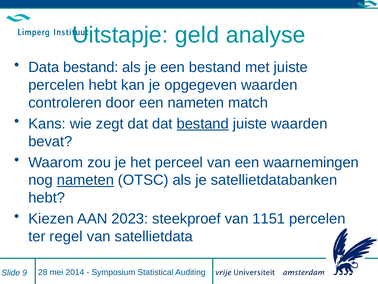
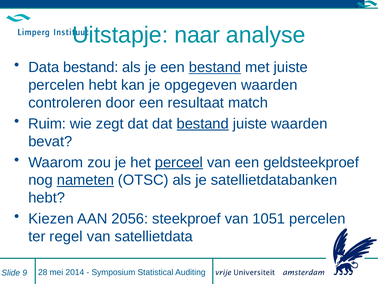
geld: geld -> naar (197, 35)
bestand underline: none -> present (215, 67)
een nameten: nameten -> resultaat (196, 102)
Kans: Kans -> Ruim (47, 124)
perceel underline: none -> present (179, 162)
waarnemingen: waarnemingen -> geldsteekproef (311, 162)
2023: 2023 -> 2056 (130, 218)
1151: 1151 -> 1051 (269, 218)
